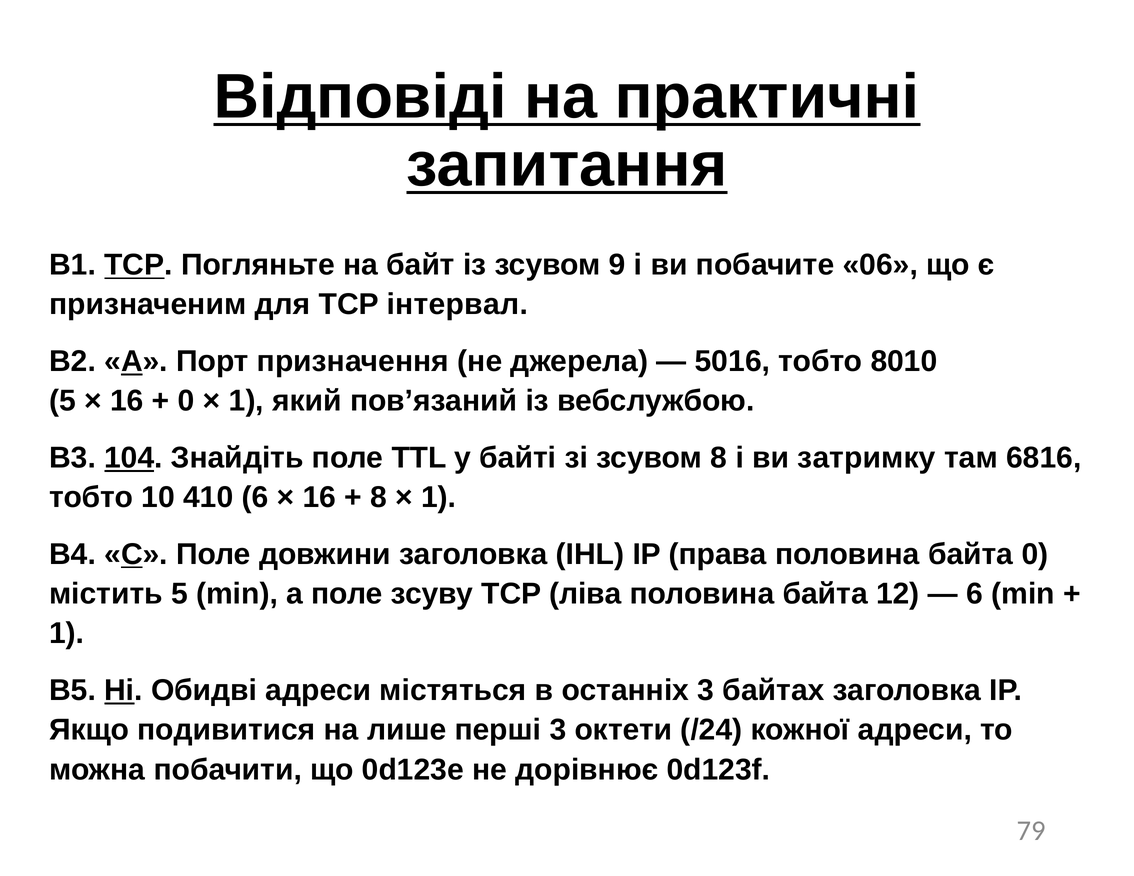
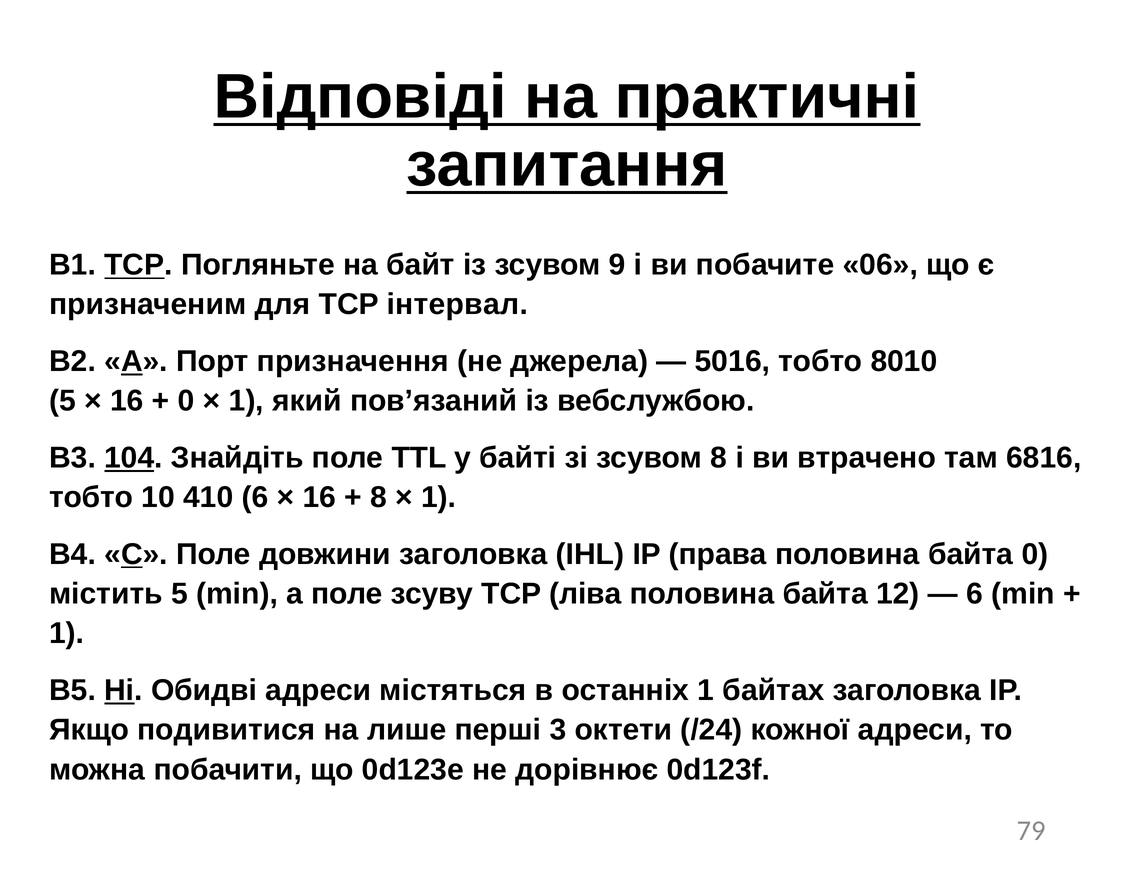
затримку: затримку -> втрачено (867, 458)
останніх 3: 3 -> 1 (706, 691)
